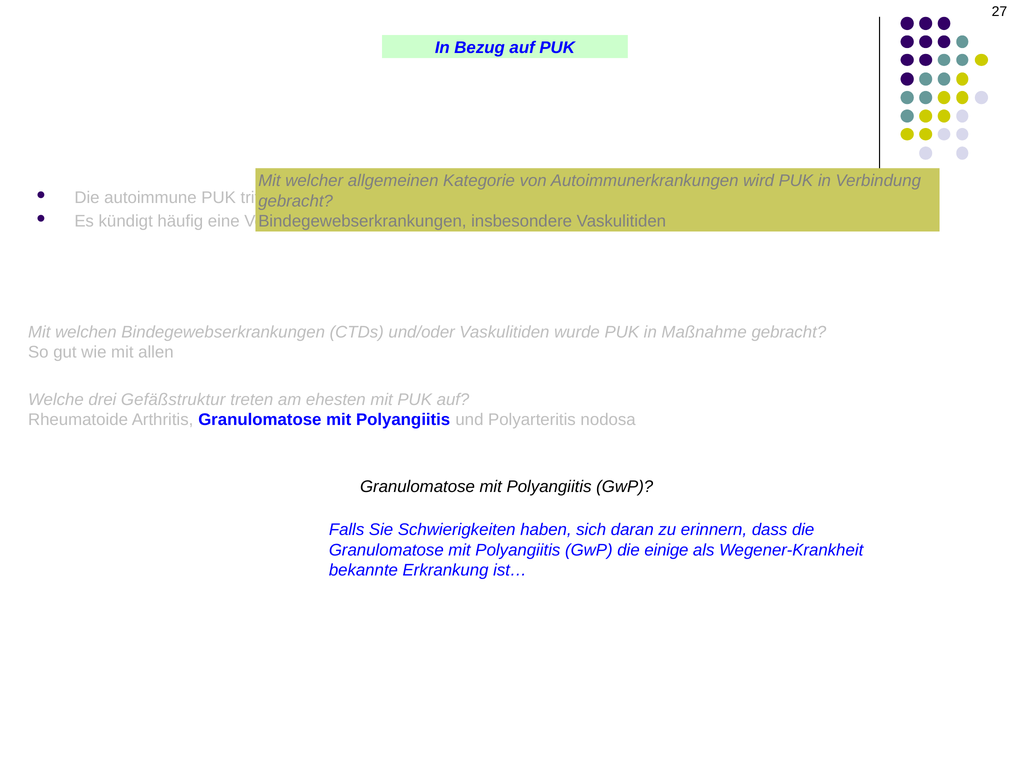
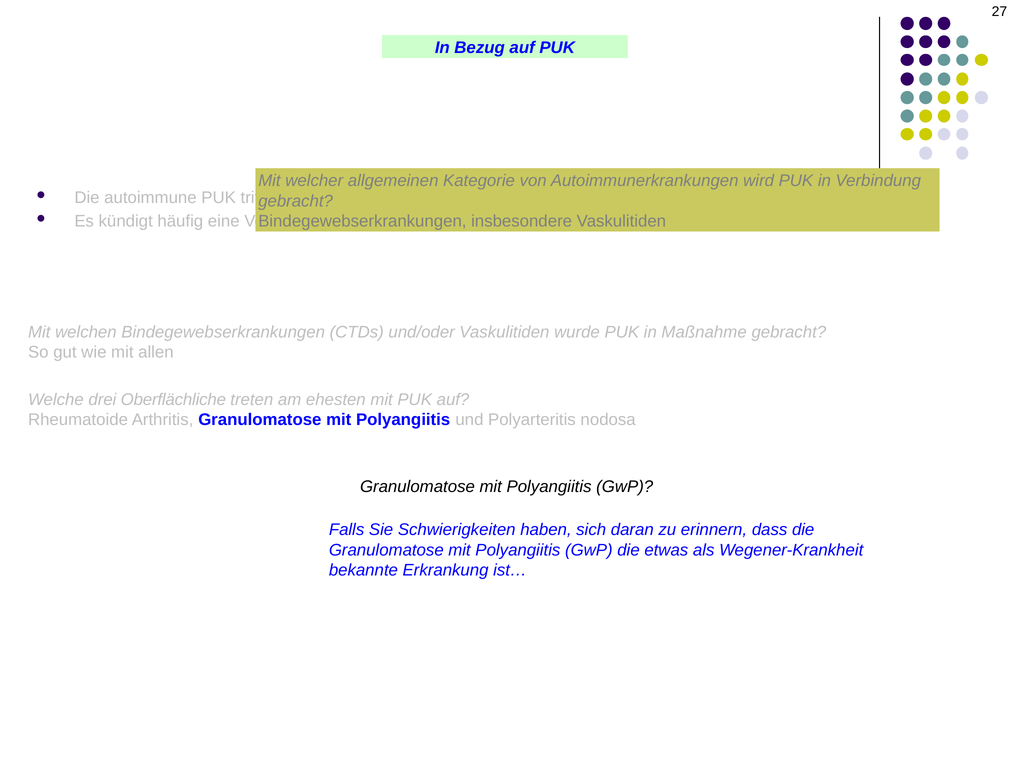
Gefäßstruktur: Gefäßstruktur -> Oberflächliche (173, 400)
einige: einige -> etwas (666, 550)
